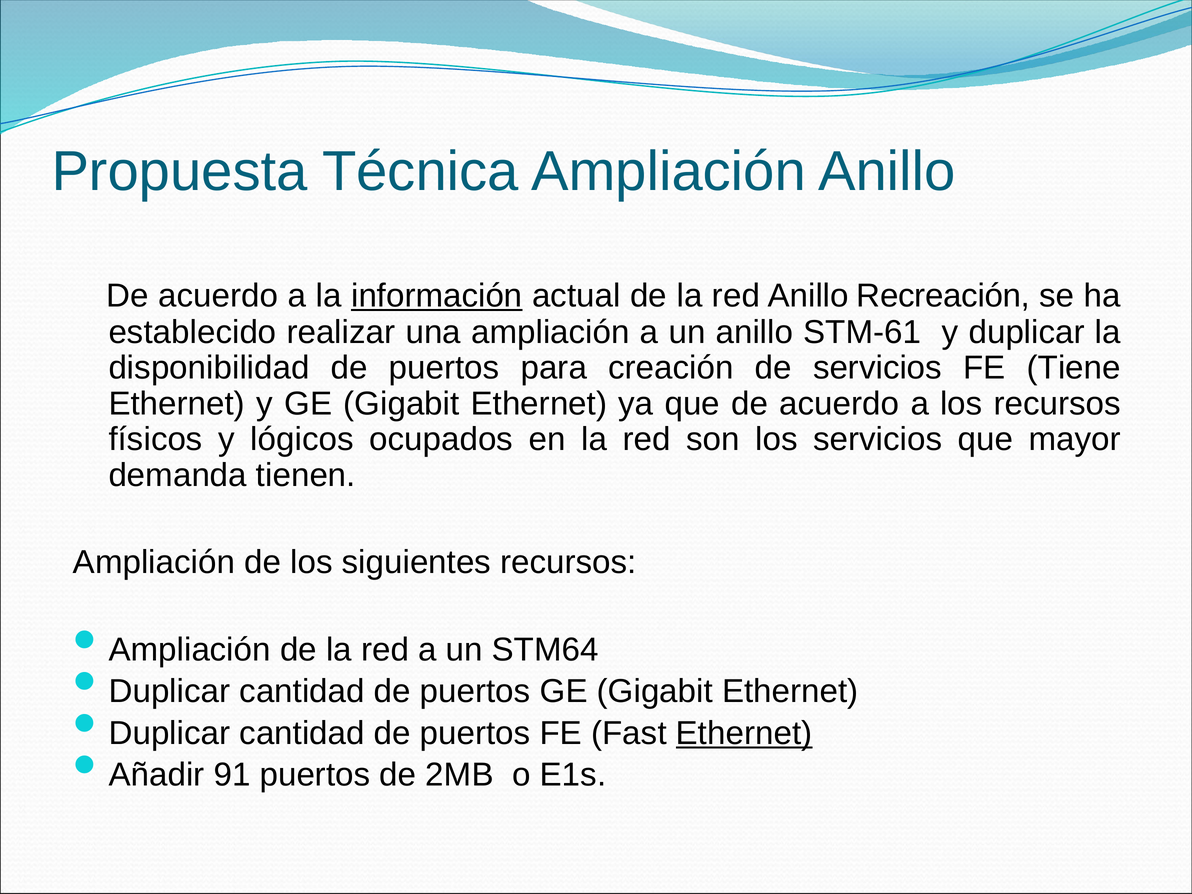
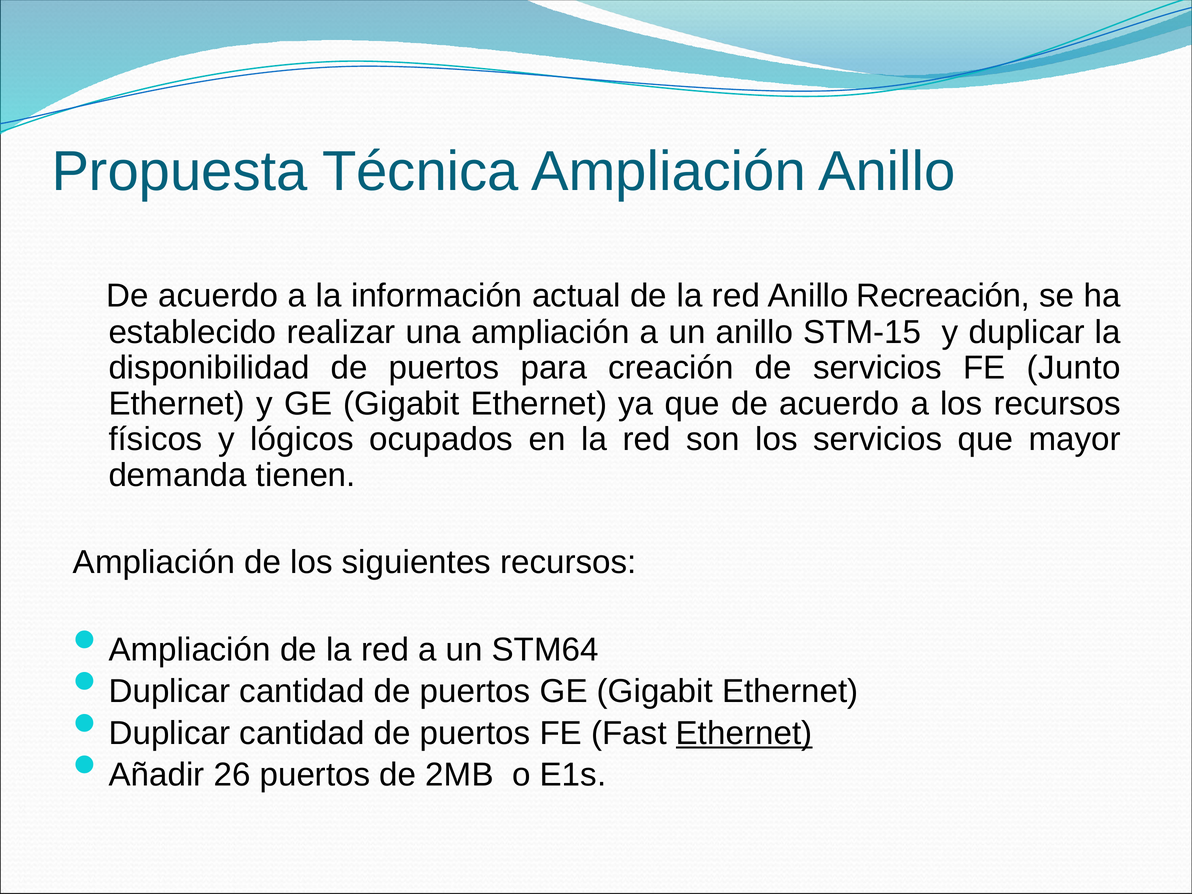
información underline: present -> none (437, 296)
STM-61: STM-61 -> STM-15 (862, 332)
Tiene: Tiene -> Junto (1074, 368)
91: 91 -> 26 (232, 775)
